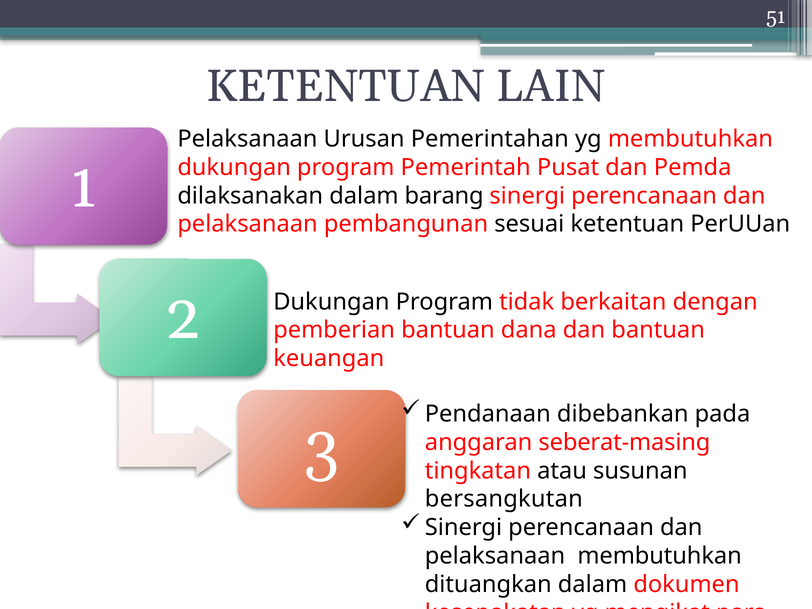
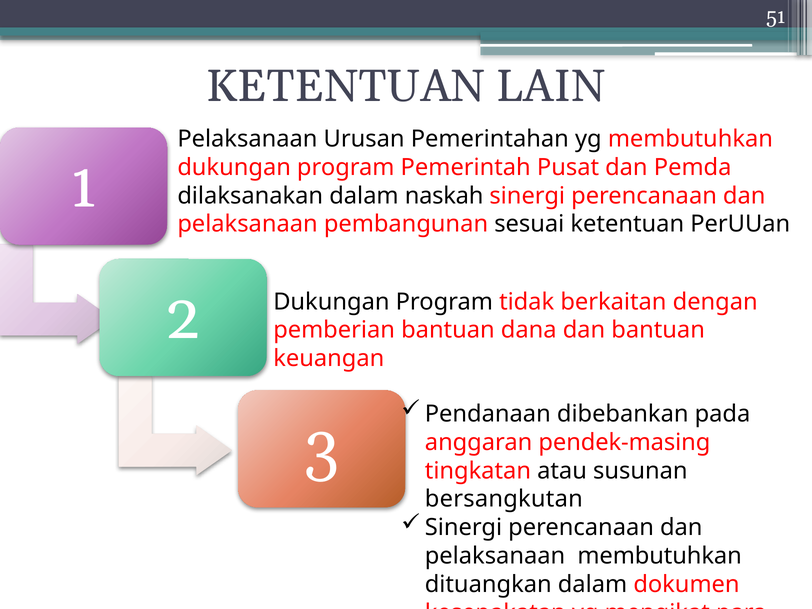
barang: barang -> naskah (444, 196)
seberat-masing: seberat-masing -> pendek-masing (624, 442)
